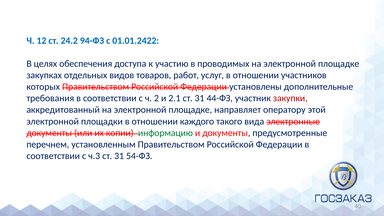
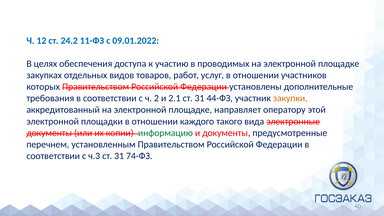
94-ФЗ: 94-ФЗ -> 11-ФЗ (92, 41)
01.01.2422: 01.01.2422 -> 09.01.2022 (136, 41)
закупки colour: red -> orange (290, 98)
54-ФЗ: 54-ФЗ -> 74-ФЗ (139, 156)
